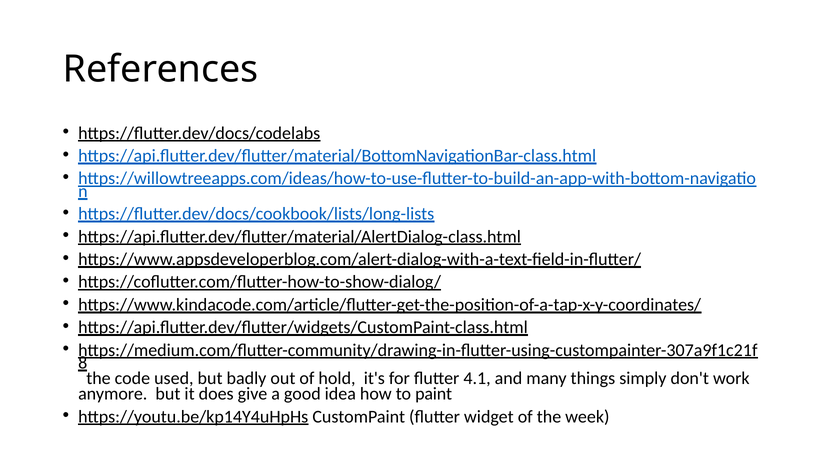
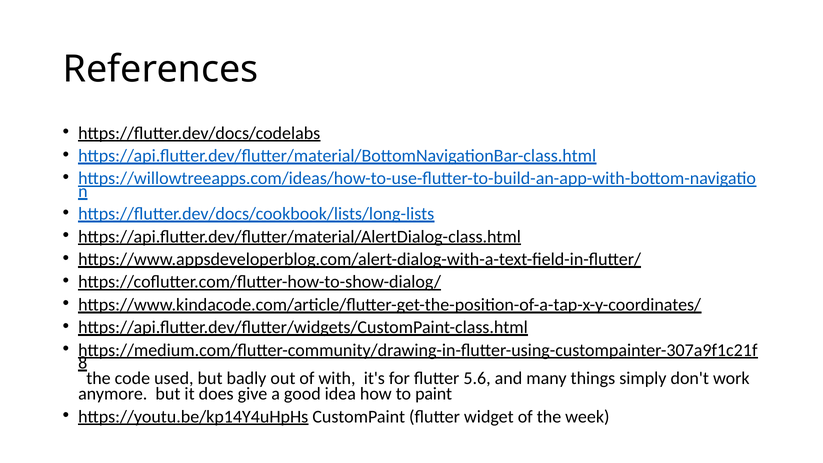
hold: hold -> with (337, 378)
4.1: 4.1 -> 5.6 (477, 378)
